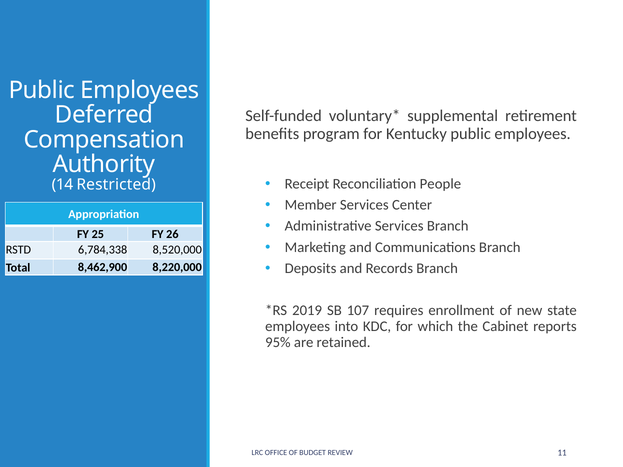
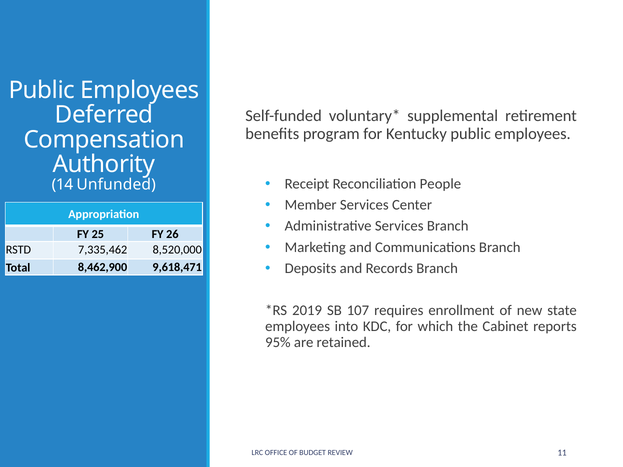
Restricted: Restricted -> Unfunded (116, 185)
6,784,338: 6,784,338 -> 7,335,462 (103, 250)
8,220,000: 8,220,000 -> 9,618,471 (177, 267)
